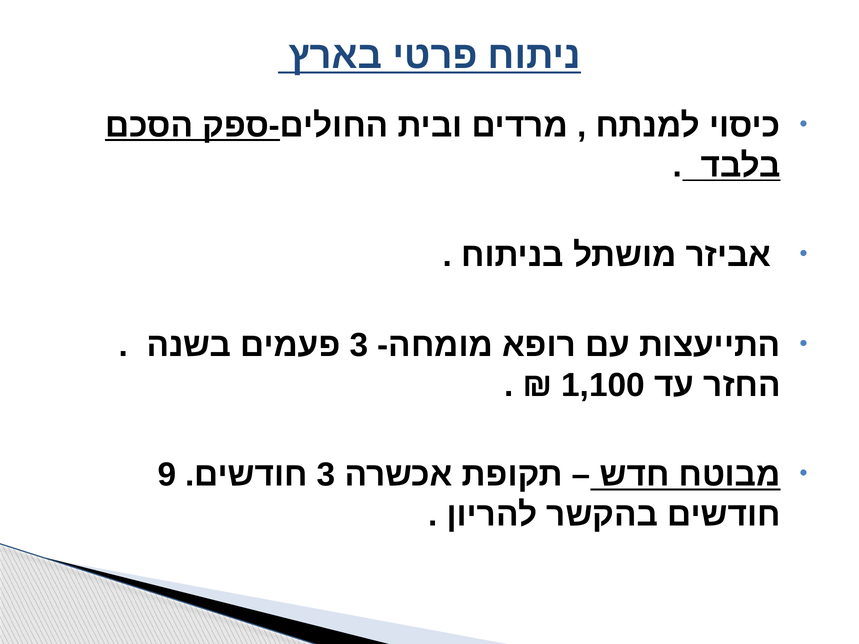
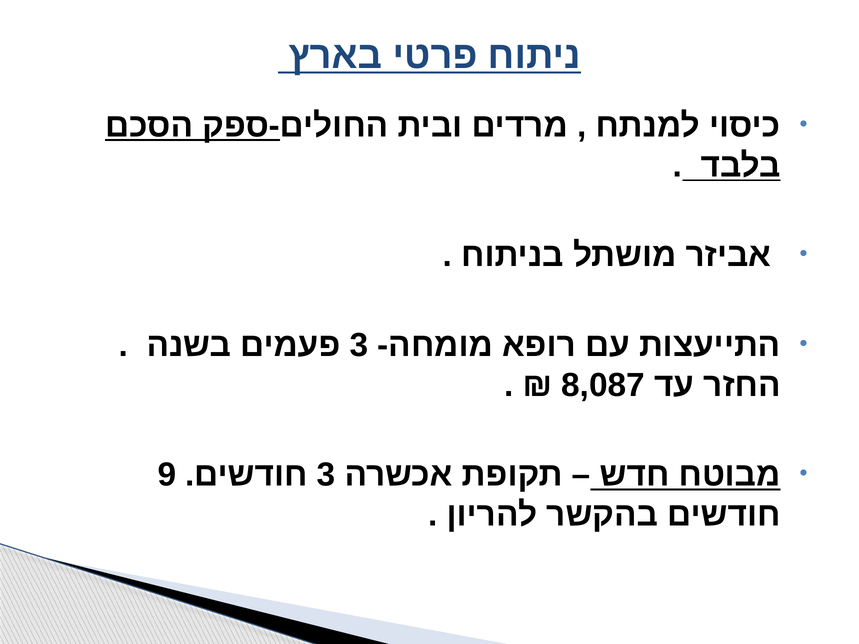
1,100: 1,100 -> 8,087 (603, 385)
